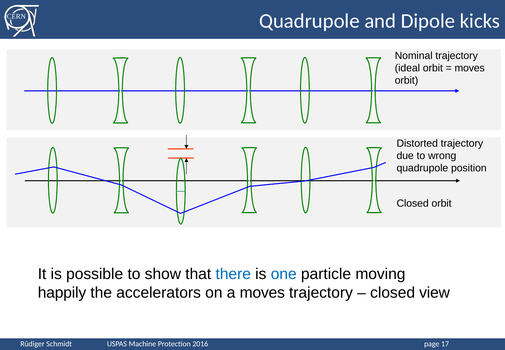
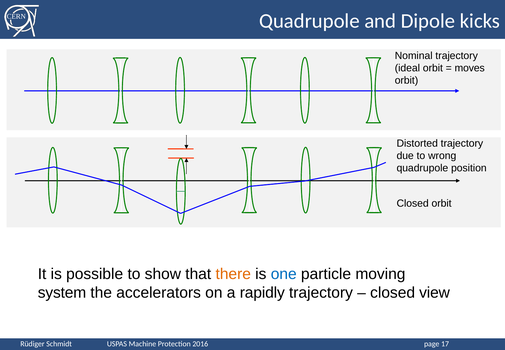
there colour: blue -> orange (233, 274)
happily: happily -> system (62, 292)
a moves: moves -> rapidly (262, 292)
